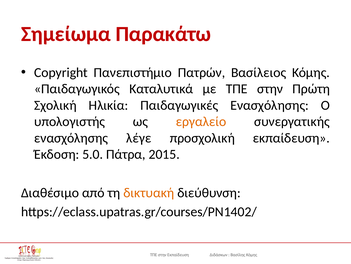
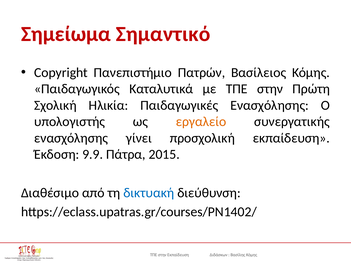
Παρακάτω: Παρακάτω -> Σημαντικό (163, 34)
λέγε: λέγε -> γίνει (139, 138)
5.0: 5.0 -> 9.9 (93, 154)
δικτυακή colour: orange -> blue (149, 192)
